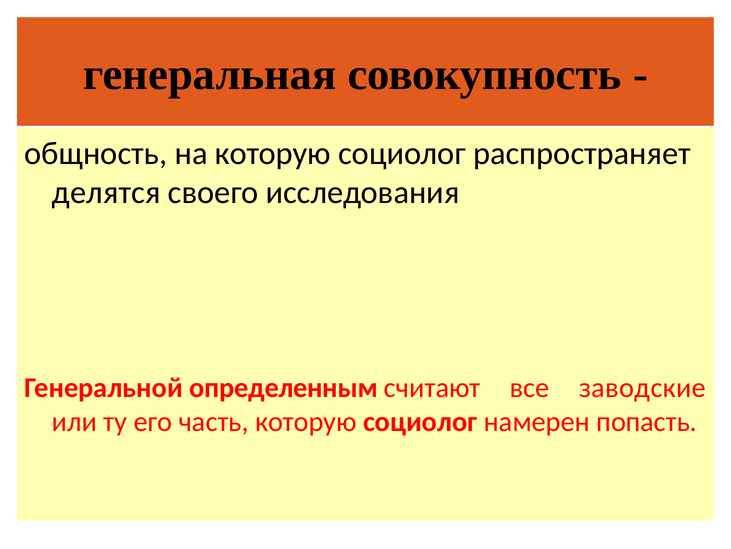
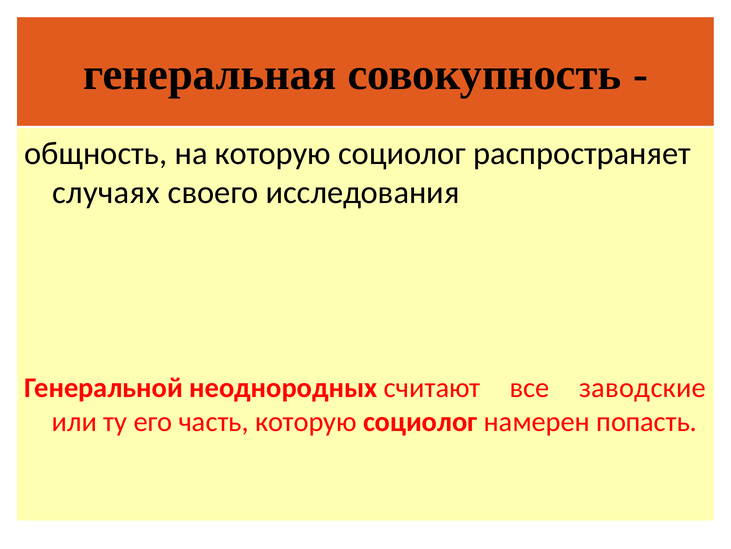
делятся: делятся -> случаях (106, 192)
определенным: определенным -> неоднородных (283, 387)
